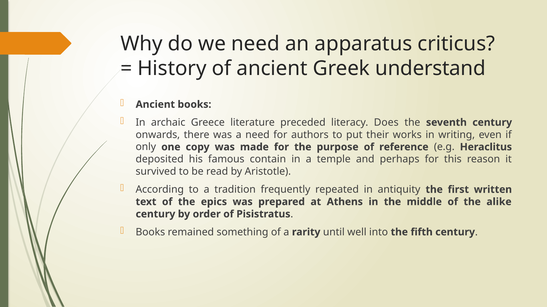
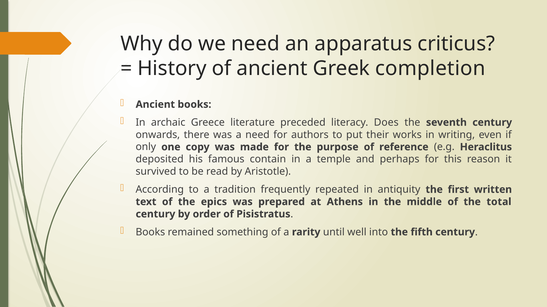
understand: understand -> completion (430, 68)
alike: alike -> total (499, 202)
